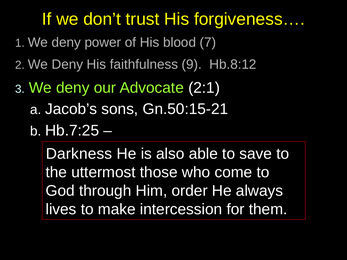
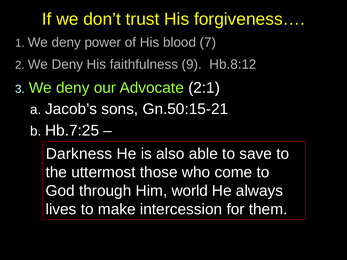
order: order -> world (190, 191)
